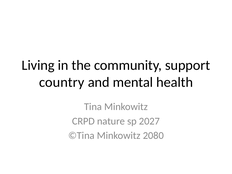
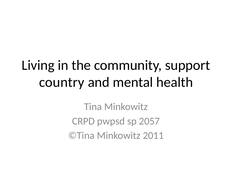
nature: nature -> pwpsd (111, 121)
2027: 2027 -> 2057 (149, 121)
2080: 2080 -> 2011 (153, 136)
